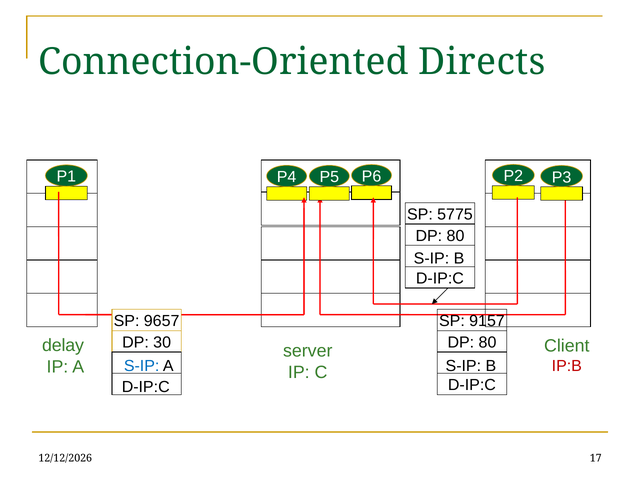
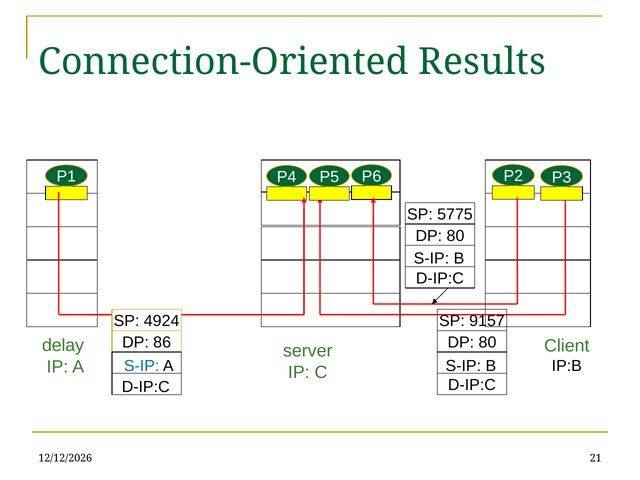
Directs: Directs -> Results (482, 62)
9657: 9657 -> 4924 (162, 321)
30: 30 -> 86 (162, 342)
IP:B colour: red -> black (567, 366)
17: 17 -> 21 (596, 458)
